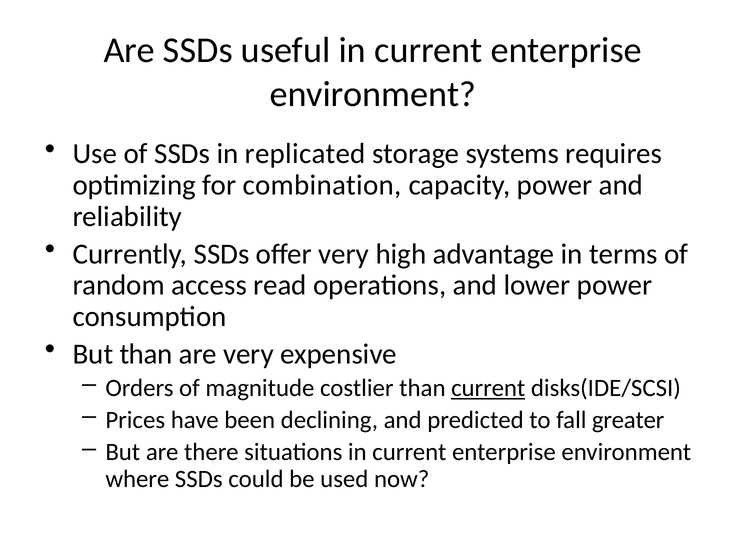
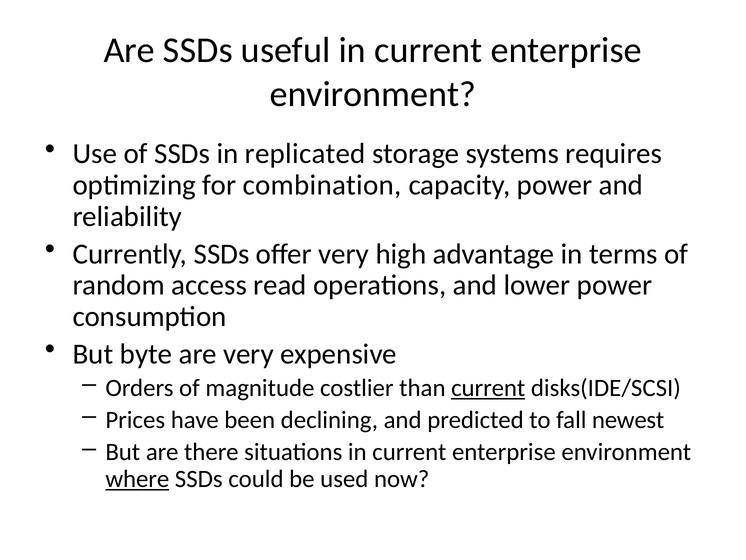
But than: than -> byte (146, 354)
greater: greater -> newest (628, 420)
where underline: none -> present (137, 478)
